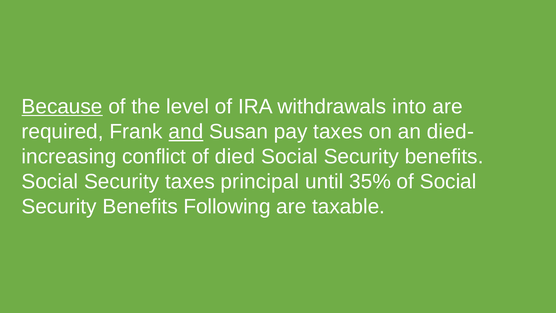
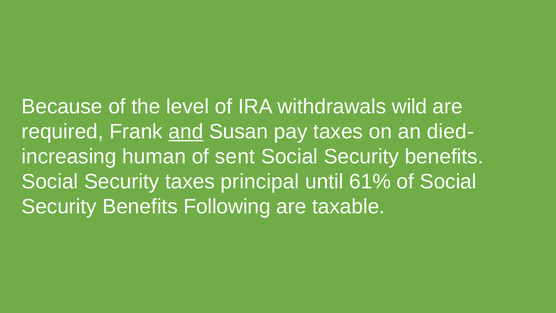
Because underline: present -> none (62, 106)
into: into -> wild (410, 106)
conflict: conflict -> human (154, 157)
died: died -> sent (235, 157)
35%: 35% -> 61% (370, 182)
